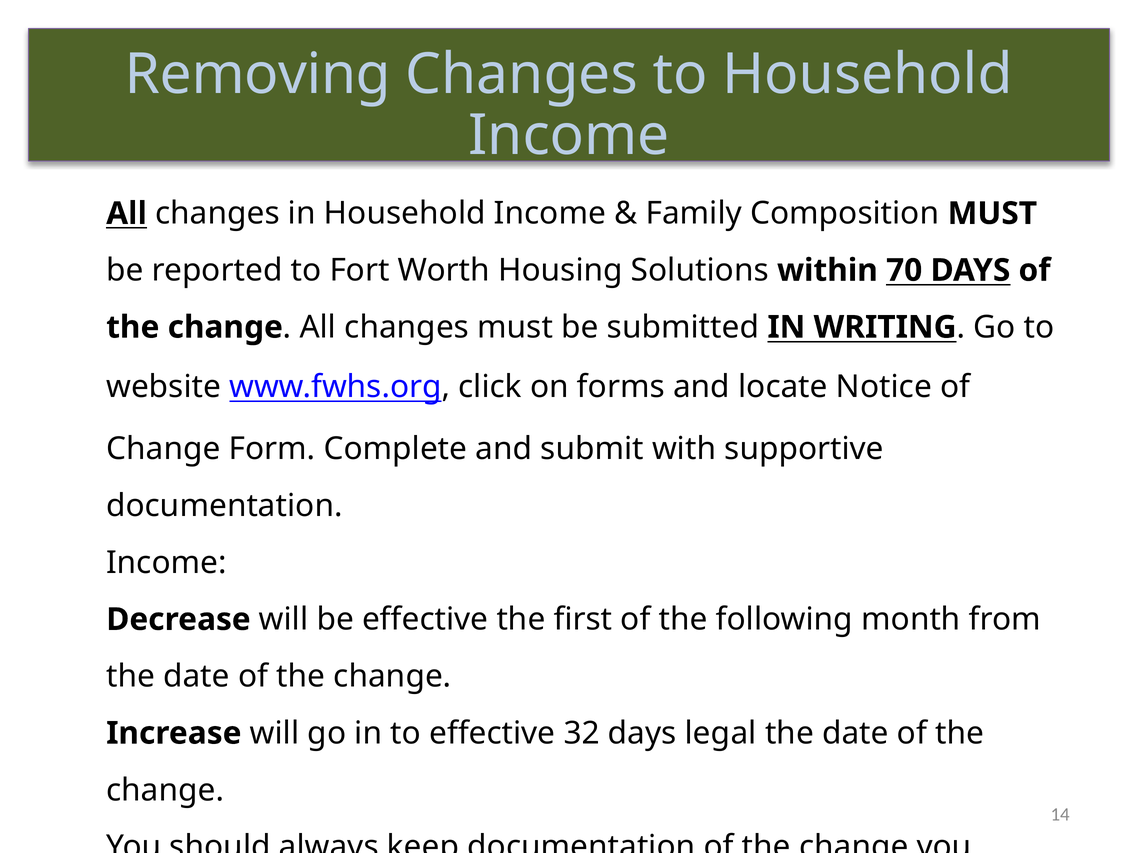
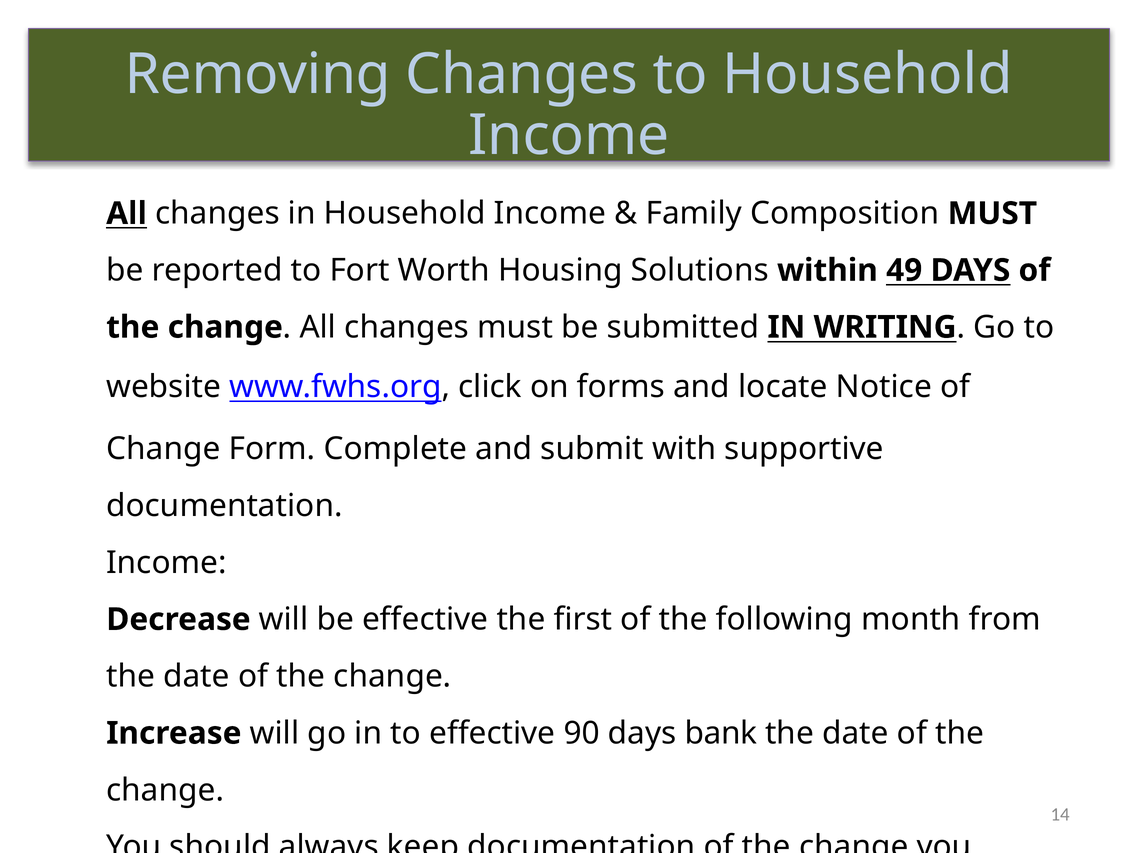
70: 70 -> 49 (904, 271)
32: 32 -> 90 (582, 734)
legal: legal -> bank (721, 734)
